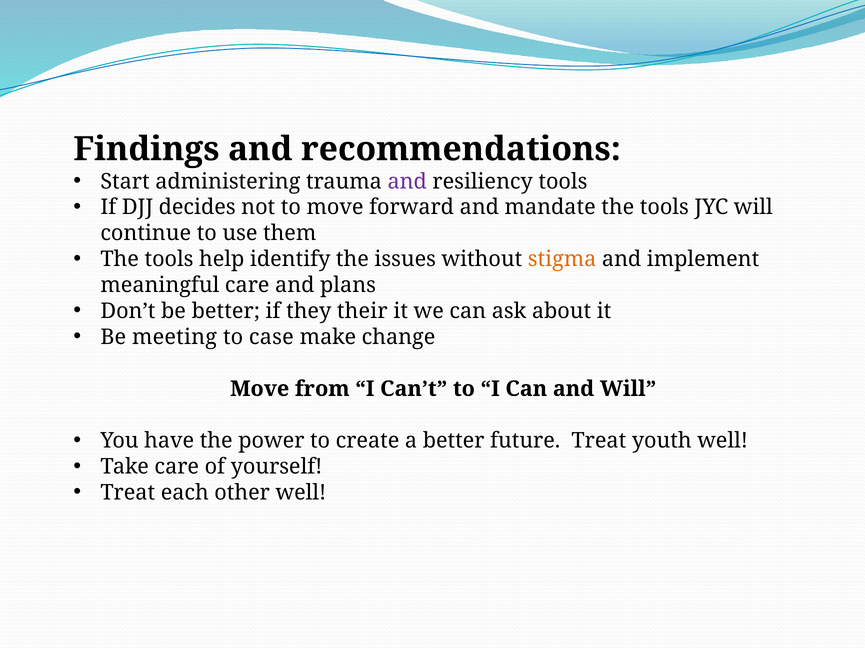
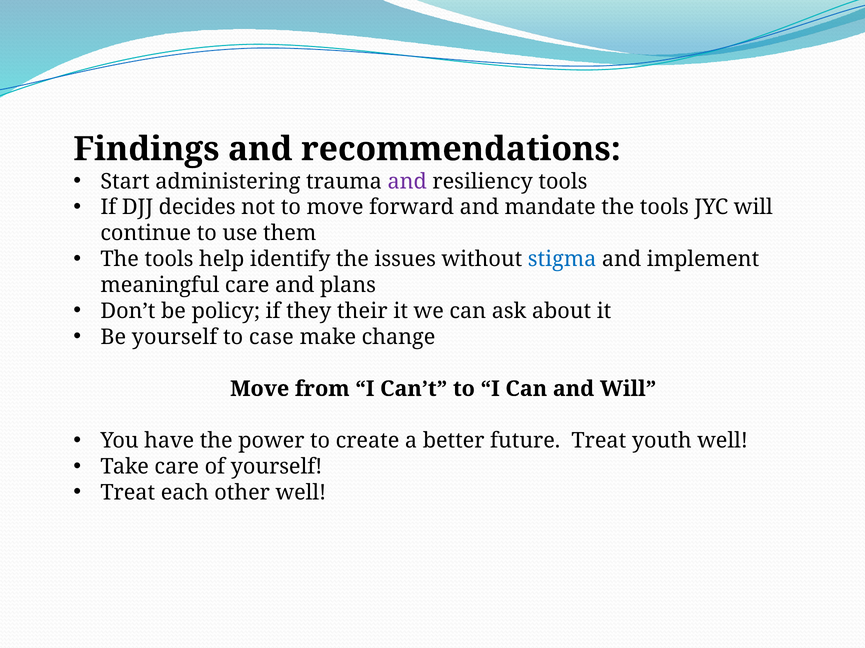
stigma colour: orange -> blue (562, 259)
be better: better -> policy (226, 311)
Be meeting: meeting -> yourself (175, 337)
